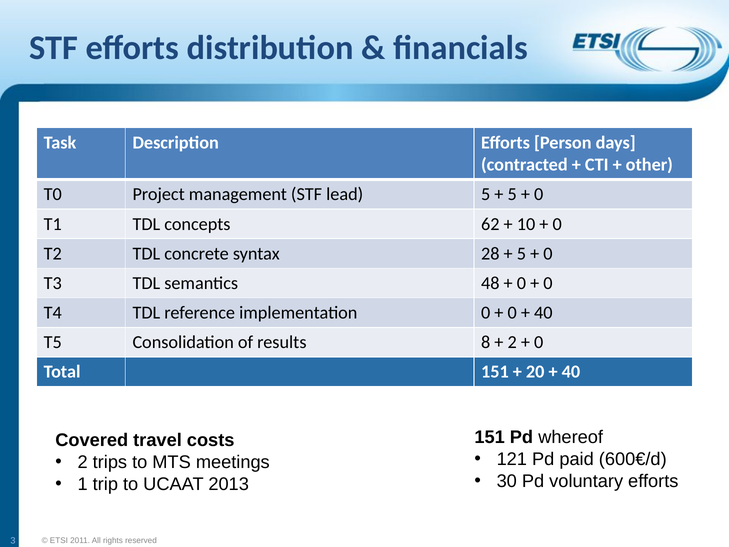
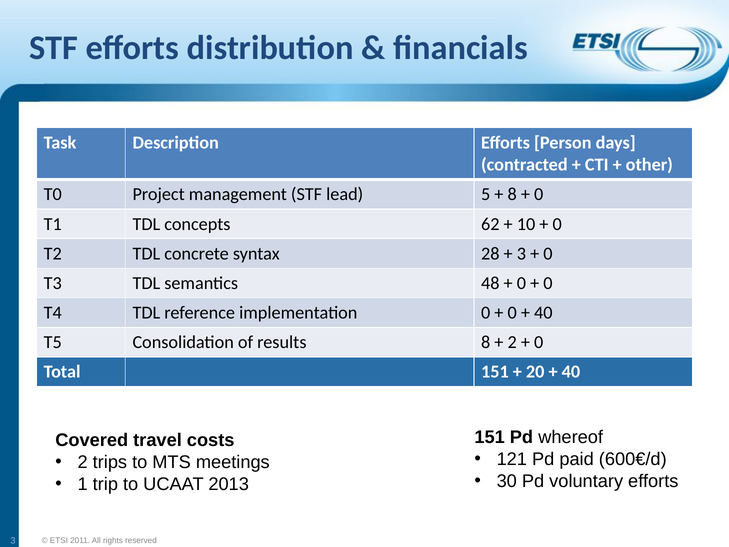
5: 5 -> 8 (512, 194)
5: 5 -> 3 (521, 253)
